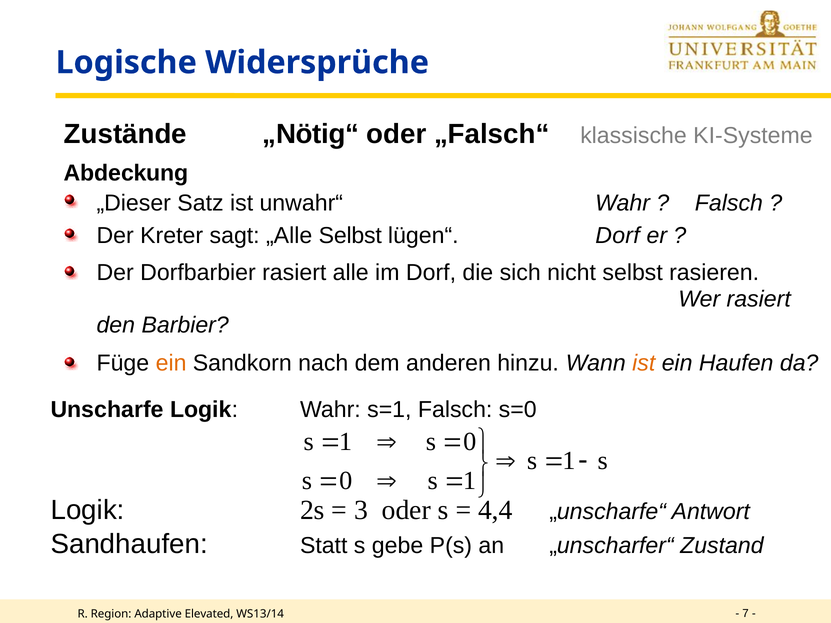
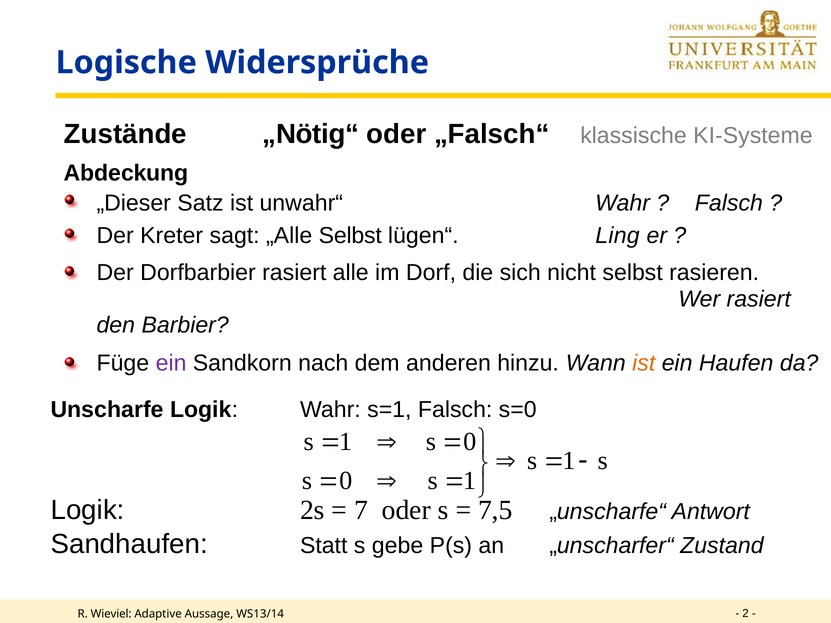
lügen“ Dorf: Dorf -> Ling (618, 236)
ein colour: orange -> purple (171, 363)
3: 3 -> 7 (361, 510)
4,4: 4,4 -> 7,5 (495, 510)
Region: Region -> Wieviel (111, 614)
Elevated: Elevated -> Aussage (209, 614)
7: 7 -> 2 (746, 614)
